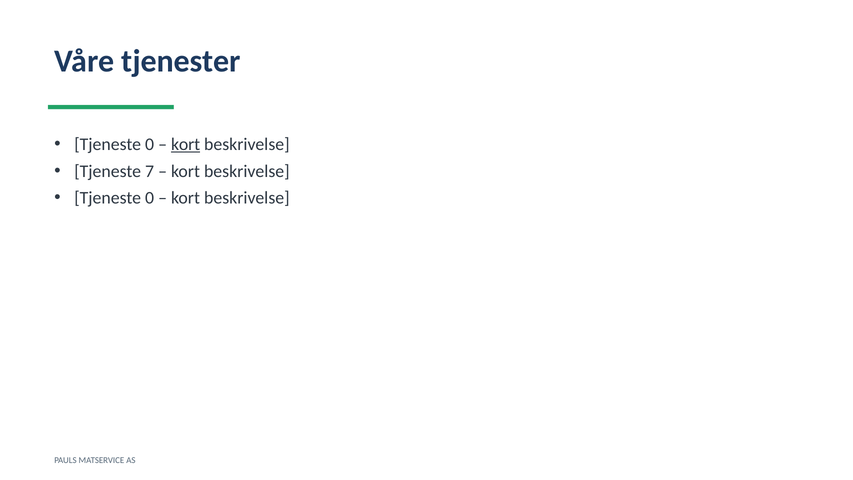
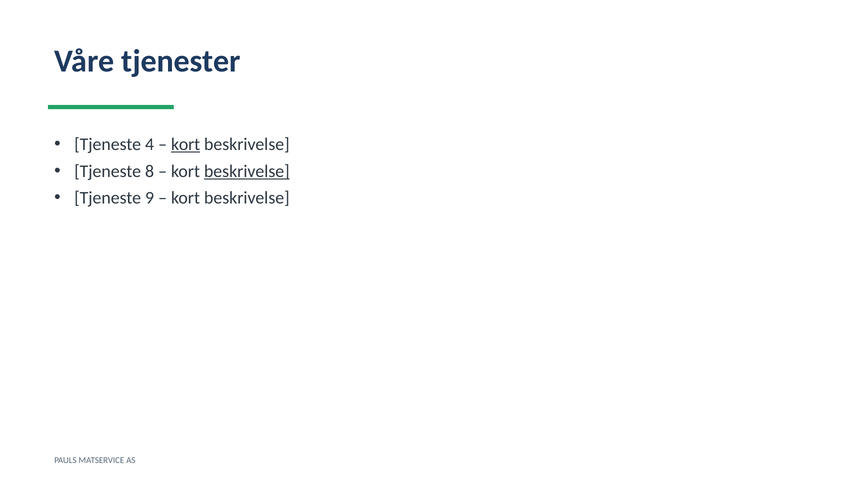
0: 0 -> 4 (150, 144)
7: 7 -> 8 (150, 171)
beskrivelse underline: none -> present (247, 171)
0: 0 -> 9 (150, 198)
